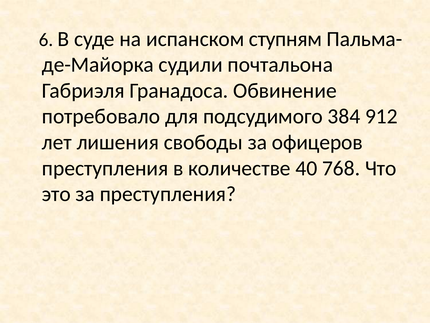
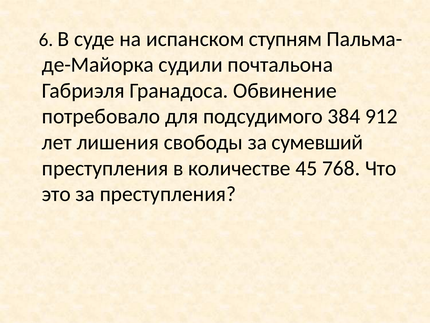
офицеров: офицеров -> сумевший (317, 142)
40: 40 -> 45 (306, 168)
